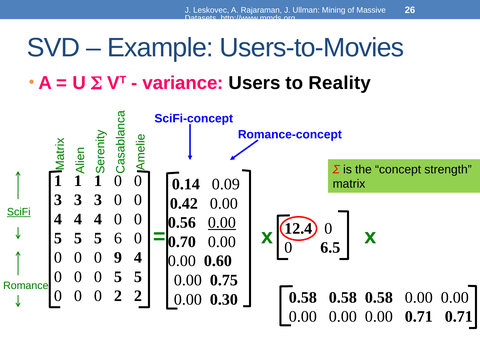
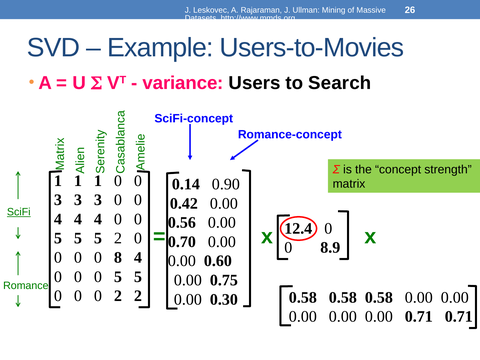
Reality: Reality -> Search (340, 83)
0.09: 0.09 -> 0.90 (226, 184)
0.00 underline: present -> none (222, 223)
5 6: 6 -> 2 (118, 238)
6.5: 6.5 -> 8.9 (330, 248)
9: 9 -> 8 (118, 258)
